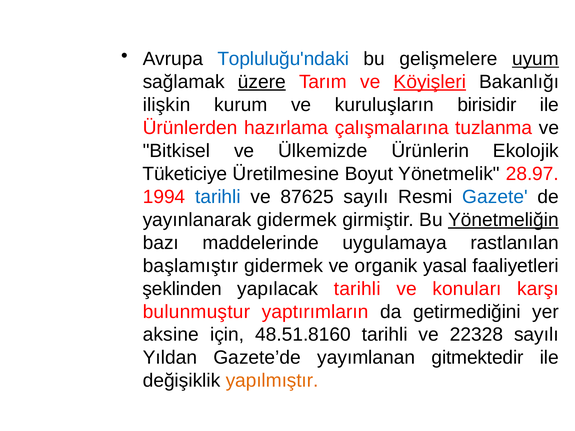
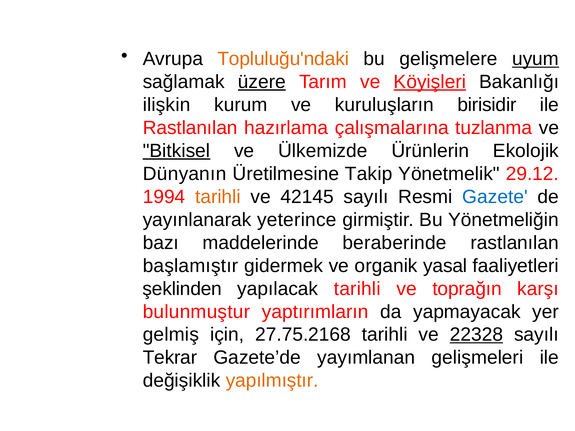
Topluluğu'ndaki colour: blue -> orange (283, 59)
Ürünlerden: Ürünlerden -> Rastlanılan (190, 128)
Bitkisel underline: none -> present (176, 151)
Tüketiciye: Tüketiciye -> Dünyanın (185, 174)
Boyut: Boyut -> Takip (369, 174)
28.97: 28.97 -> 29.12 (532, 174)
tarihli colour: blue -> orange (218, 197)
87625: 87625 -> 42145 (307, 197)
yayınlanarak gidermek: gidermek -> yeterince (297, 220)
Yönetmeliğin underline: present -> none (503, 220)
uygulamaya: uygulamaya -> beraberinde (394, 243)
konuları: konuları -> toprağın (467, 289)
getirmediğini: getirmediğini -> yapmayacak (467, 312)
aksine: aksine -> gelmiş (171, 335)
48.51.8160: 48.51.8160 -> 27.75.2168 (303, 335)
22328 underline: none -> present (476, 335)
Yıldan: Yıldan -> Tekrar (170, 358)
gitmektedir: gitmektedir -> gelişmeleri (477, 358)
